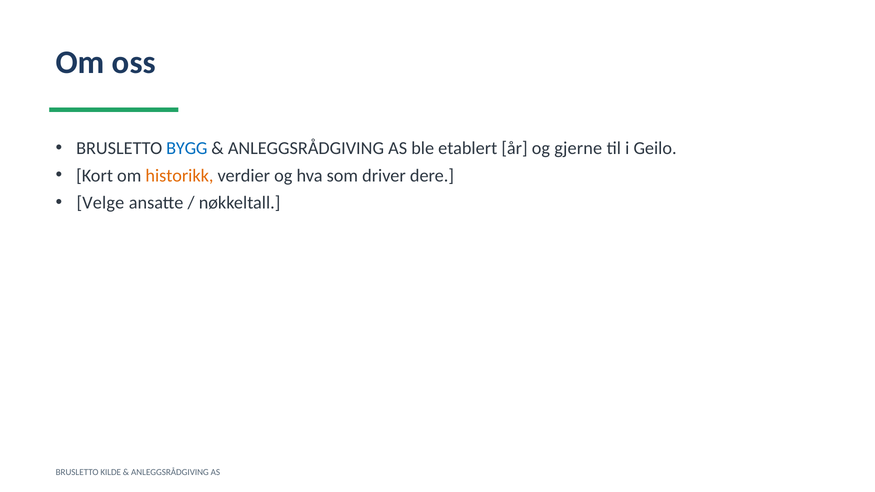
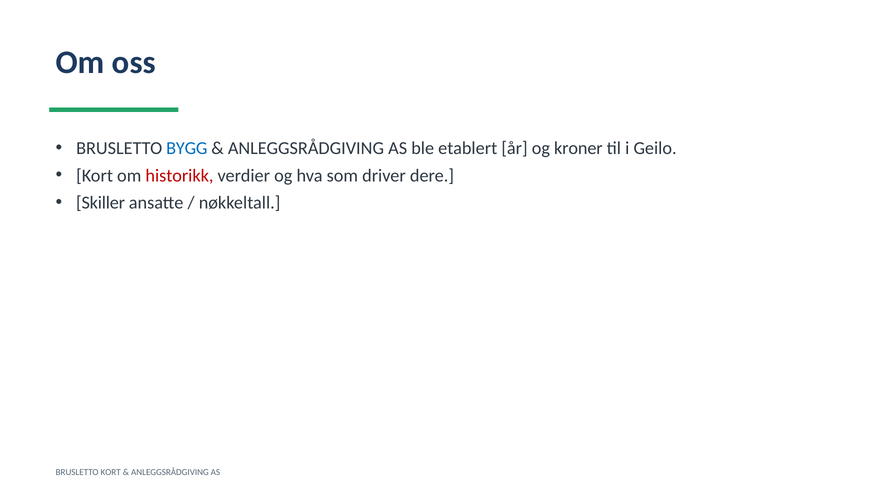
gjerne: gjerne -> kroner (578, 148)
historikk colour: orange -> red (179, 176)
Velge: Velge -> Skiller (101, 203)
BRUSLETTO KILDE: KILDE -> KORT (111, 472)
